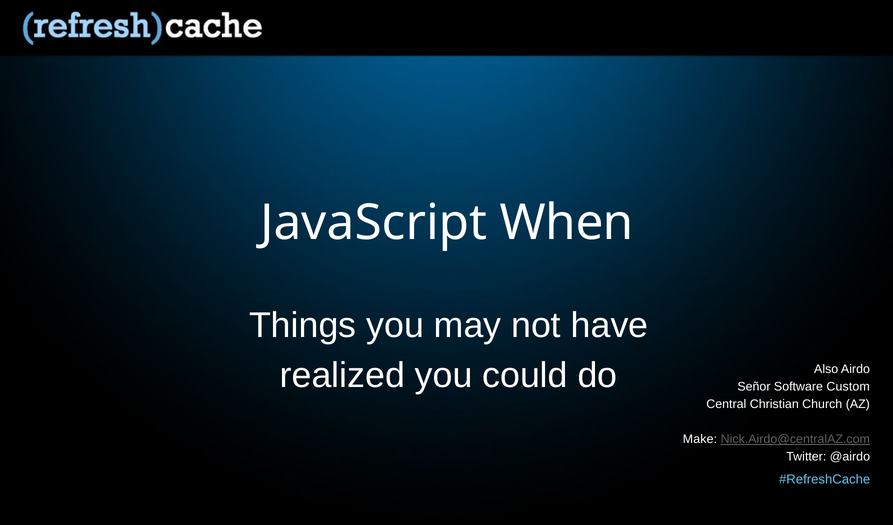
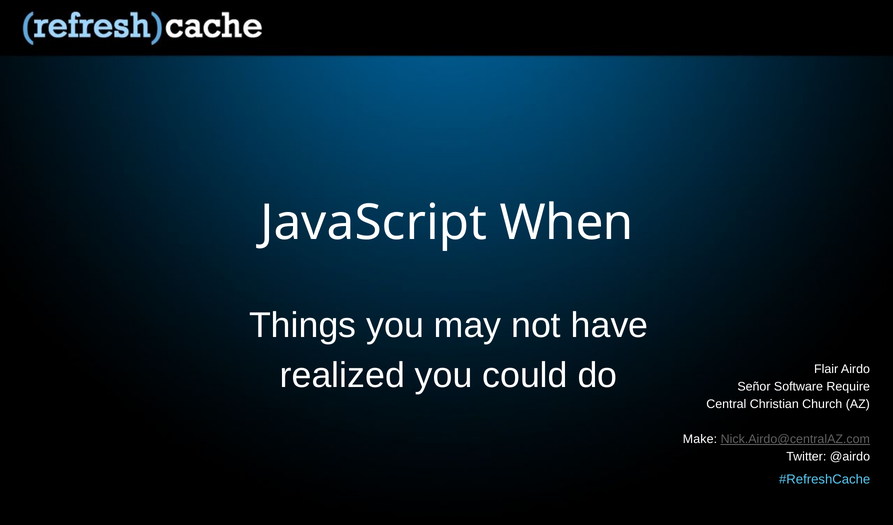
Also: Also -> Flair (826, 369)
Custom: Custom -> Require (848, 387)
